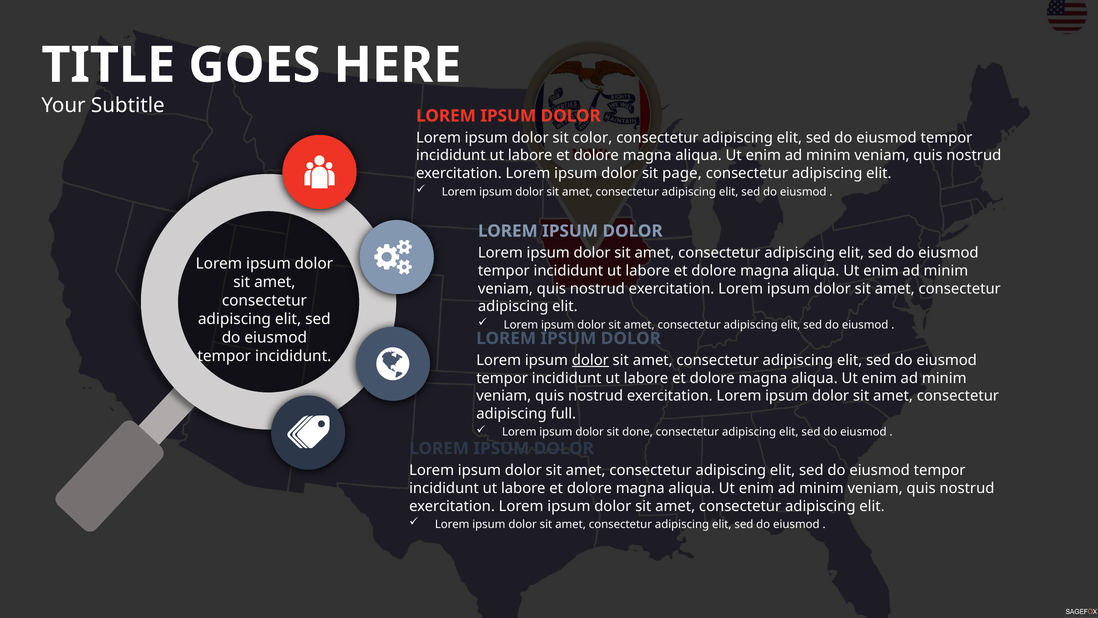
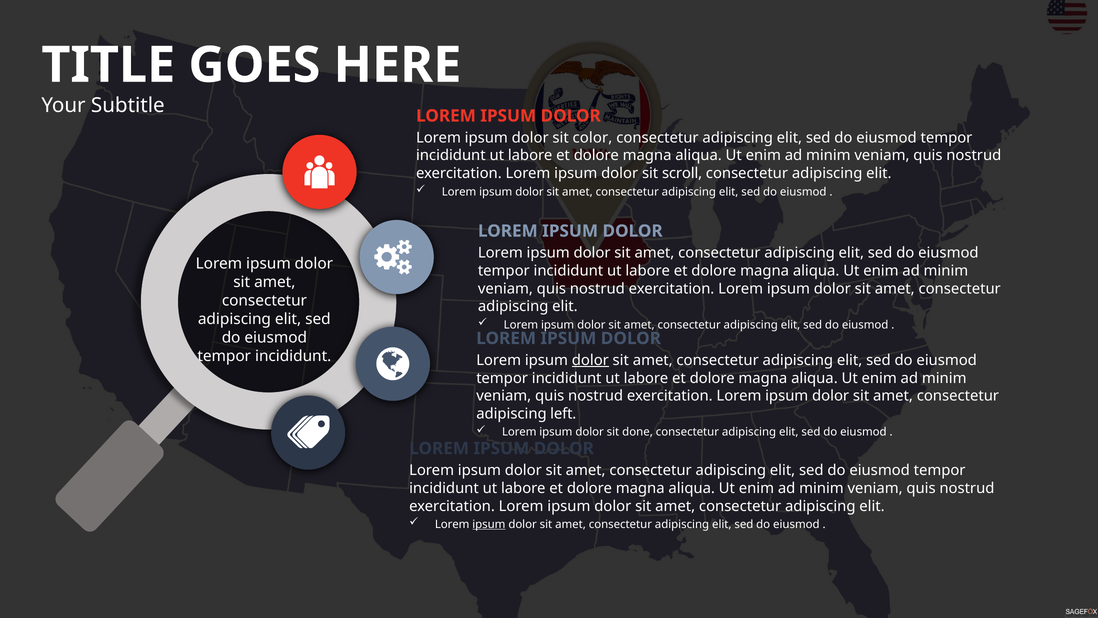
page: page -> scroll (682, 173)
full: full -> left (563, 414)
ipsum underline: none -> present (489, 524)
